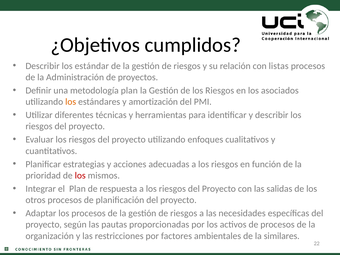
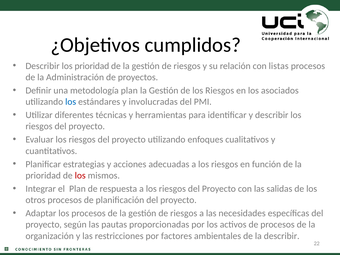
los estándar: estándar -> prioridad (92, 66)
los colour: orange -> blue (71, 102)
amortización: amortización -> involucradas (153, 102)
la similares: similares -> describir (282, 236)
